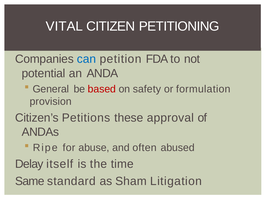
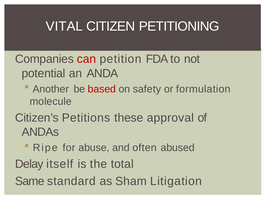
can colour: blue -> red (86, 59)
General: General -> Another (51, 89)
provision: provision -> molecule (51, 101)
time: time -> total (122, 164)
